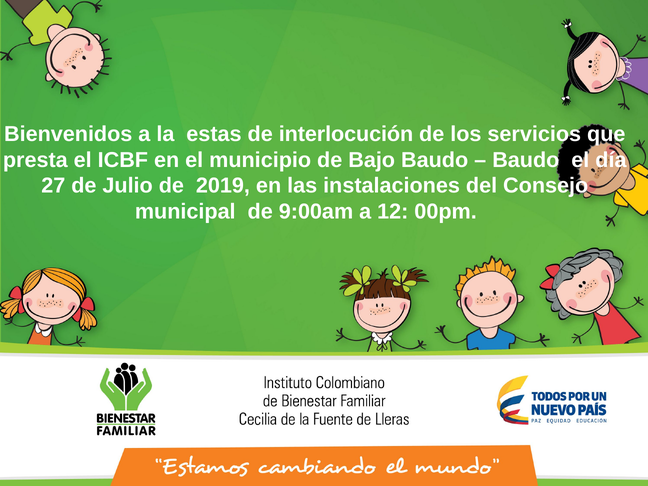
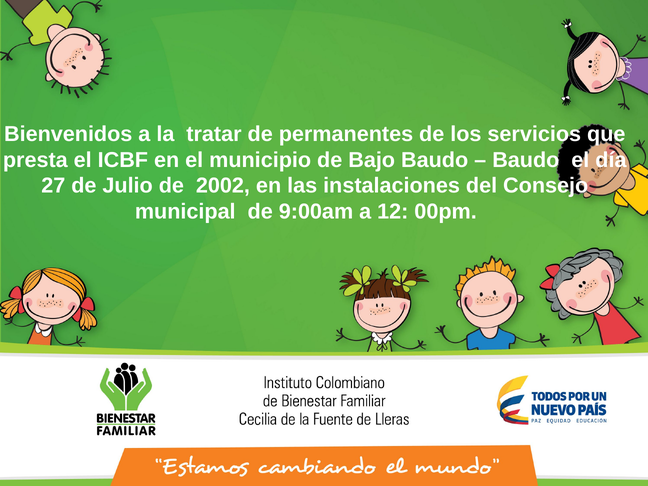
estas: estas -> tratar (214, 134)
interlocución: interlocución -> permanentes (346, 134)
2019: 2019 -> 2002 (223, 186)
